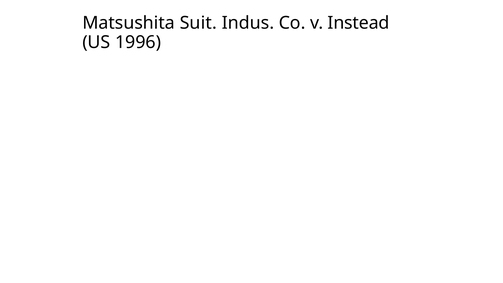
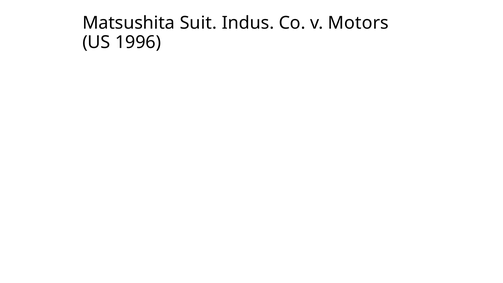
Instead: Instead -> Motors (358, 23)
